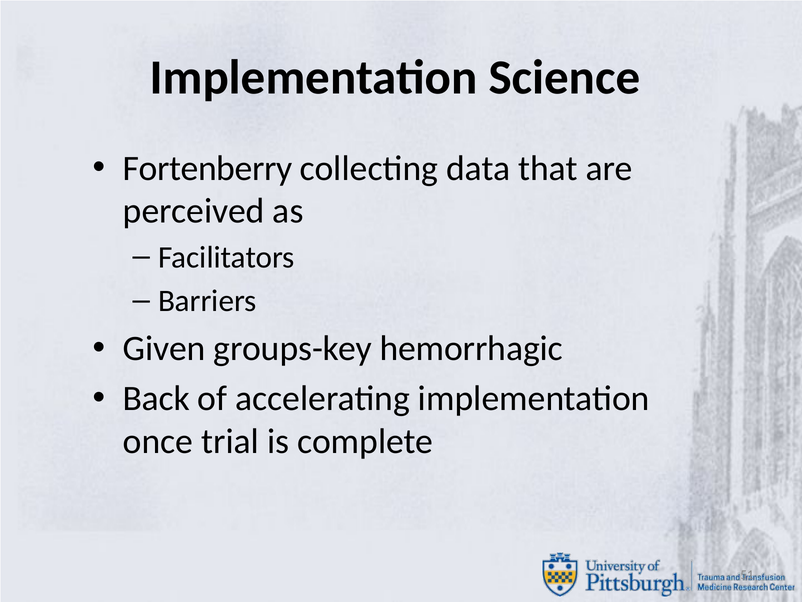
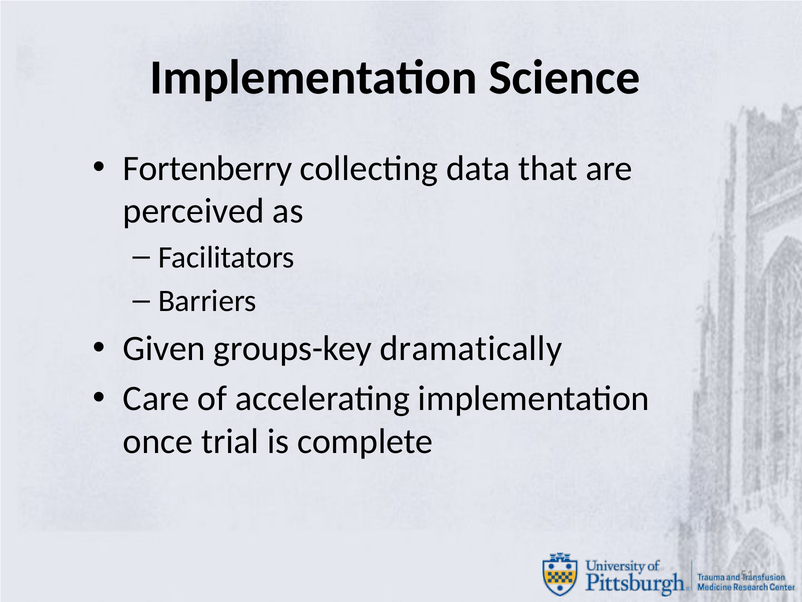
hemorrhagic: hemorrhagic -> dramatically (471, 348)
Back: Back -> Care (156, 398)
